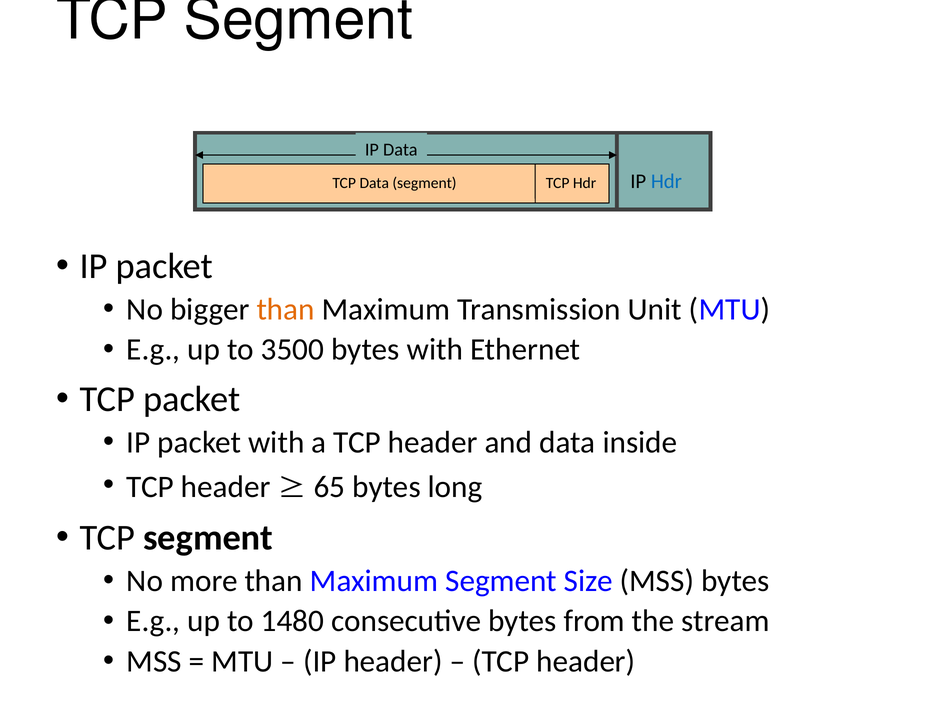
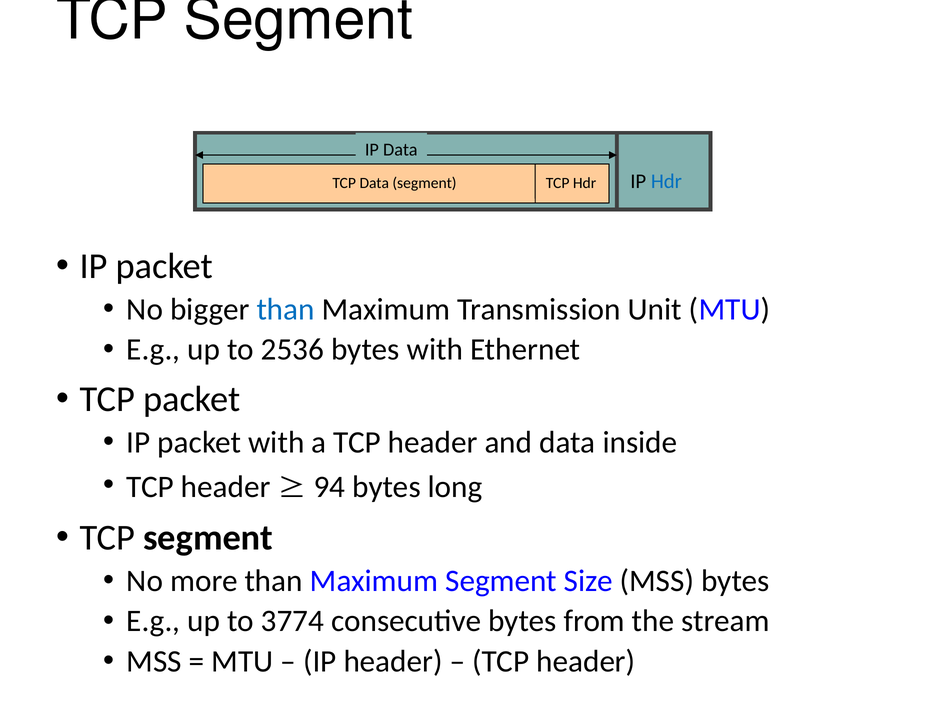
than colour: orange -> blue (286, 309)
3500: 3500 -> 2536 (292, 350)
65: 65 -> 94 (329, 487)
1480: 1480 -> 3774 (292, 621)
